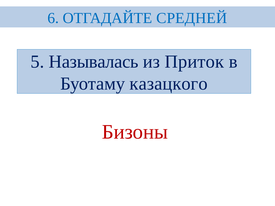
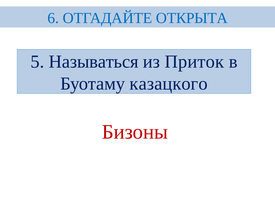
СРЕДНЕЙ: СРЕДНЕЙ -> ОТКРЫТА (192, 18)
Называлась: Называлась -> Называться (94, 62)
